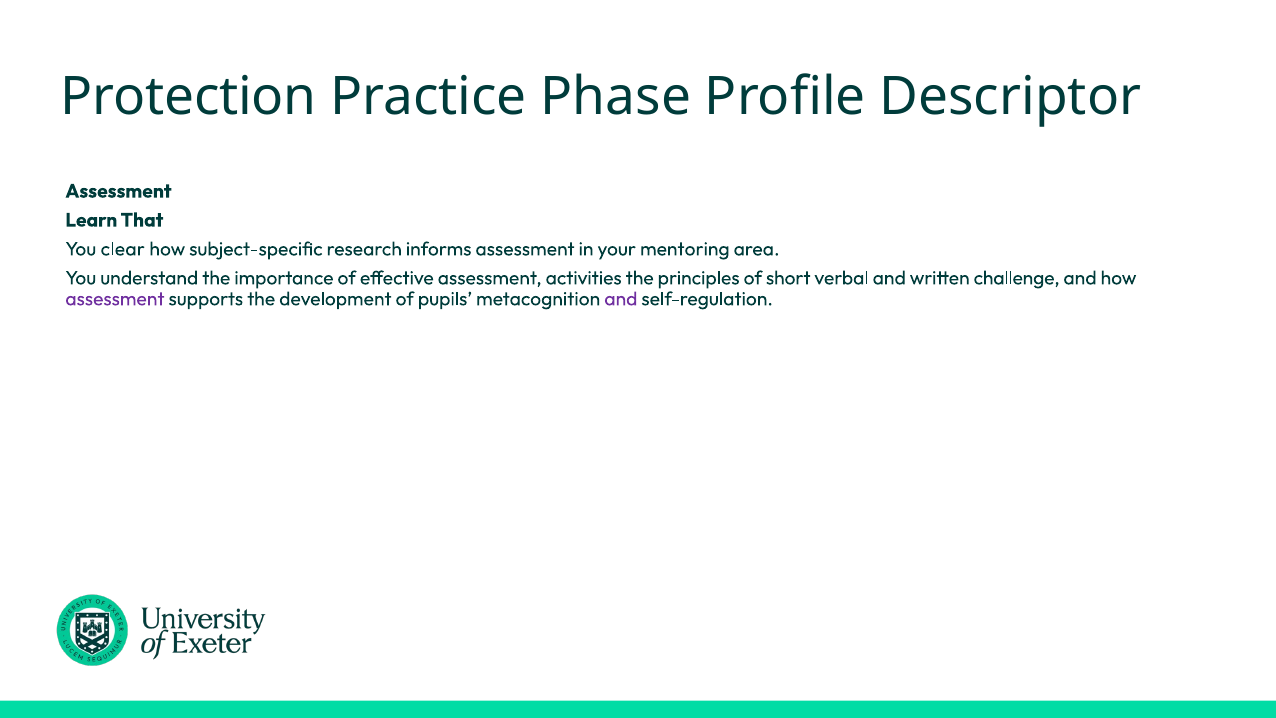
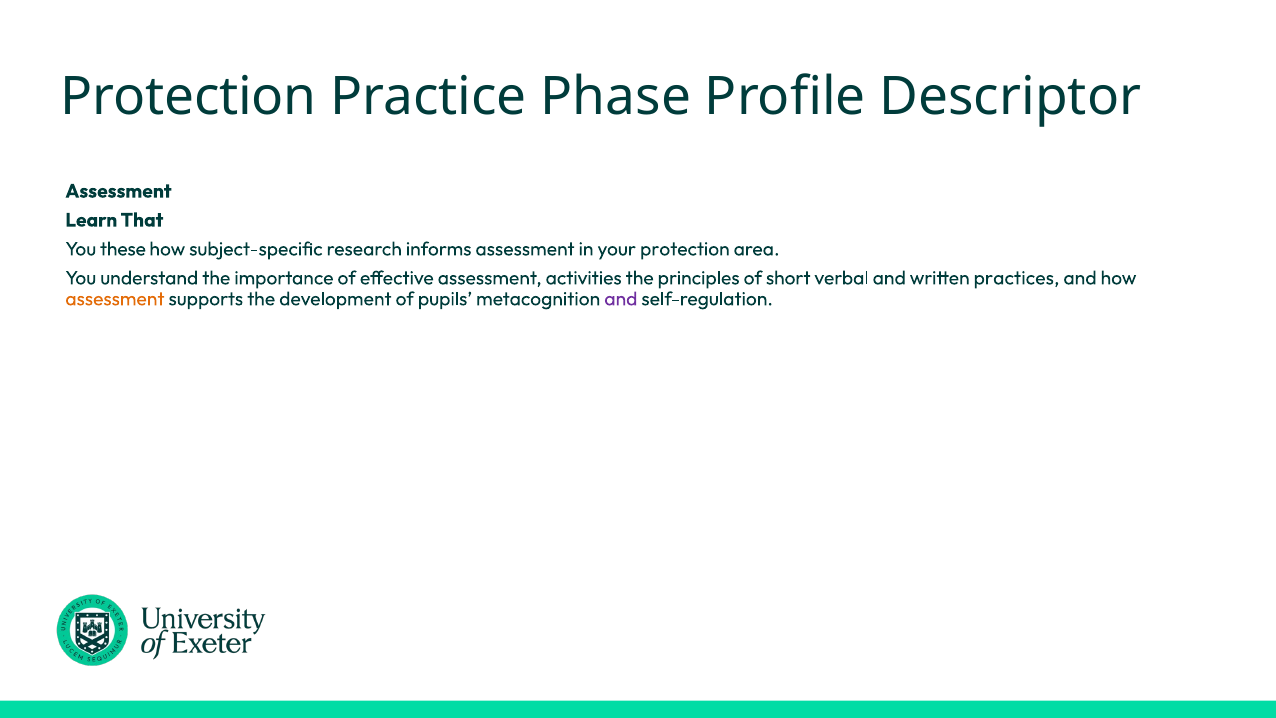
clear: clear -> these (123, 249)
your mentoring: mentoring -> protection (685, 249)
challenge: challenge -> practices (1016, 278)
assessment colour: purple -> orange (115, 299)
